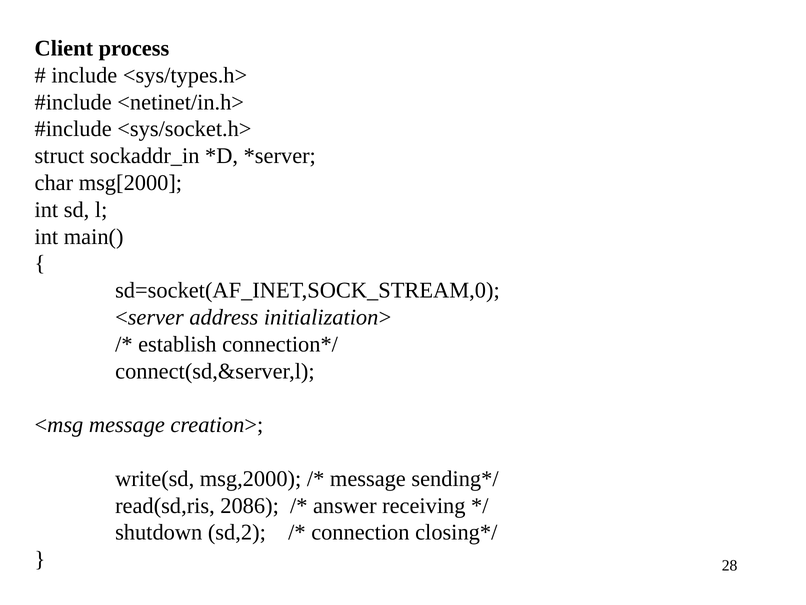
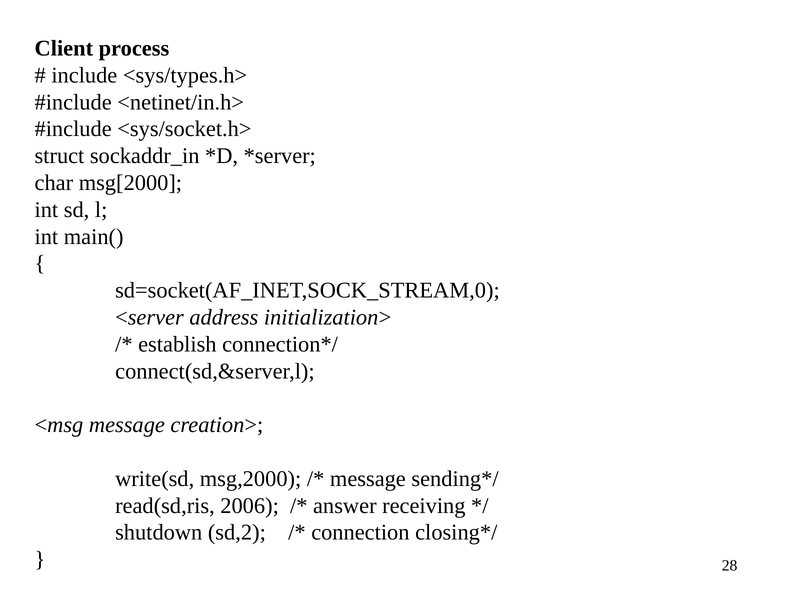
2086: 2086 -> 2006 (250, 505)
